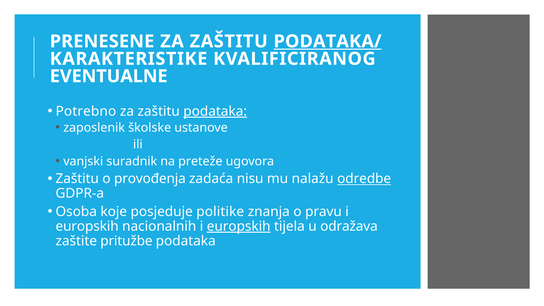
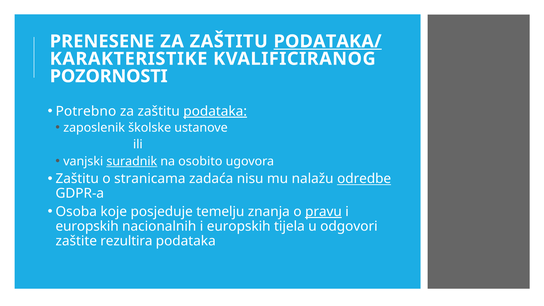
EVENTUALNE: EVENTUALNE -> POZORNOSTI (109, 76)
suradnik underline: none -> present (132, 161)
preteže: preteže -> osobito (200, 161)
provođenja: provođenja -> stranicama (150, 179)
politike: politike -> temelju (220, 212)
pravu underline: none -> present (323, 212)
europskih underline: present -> none (239, 226)
odražava: odražava -> odgovori (349, 226)
pritužbe: pritužbe -> rezultira (126, 241)
